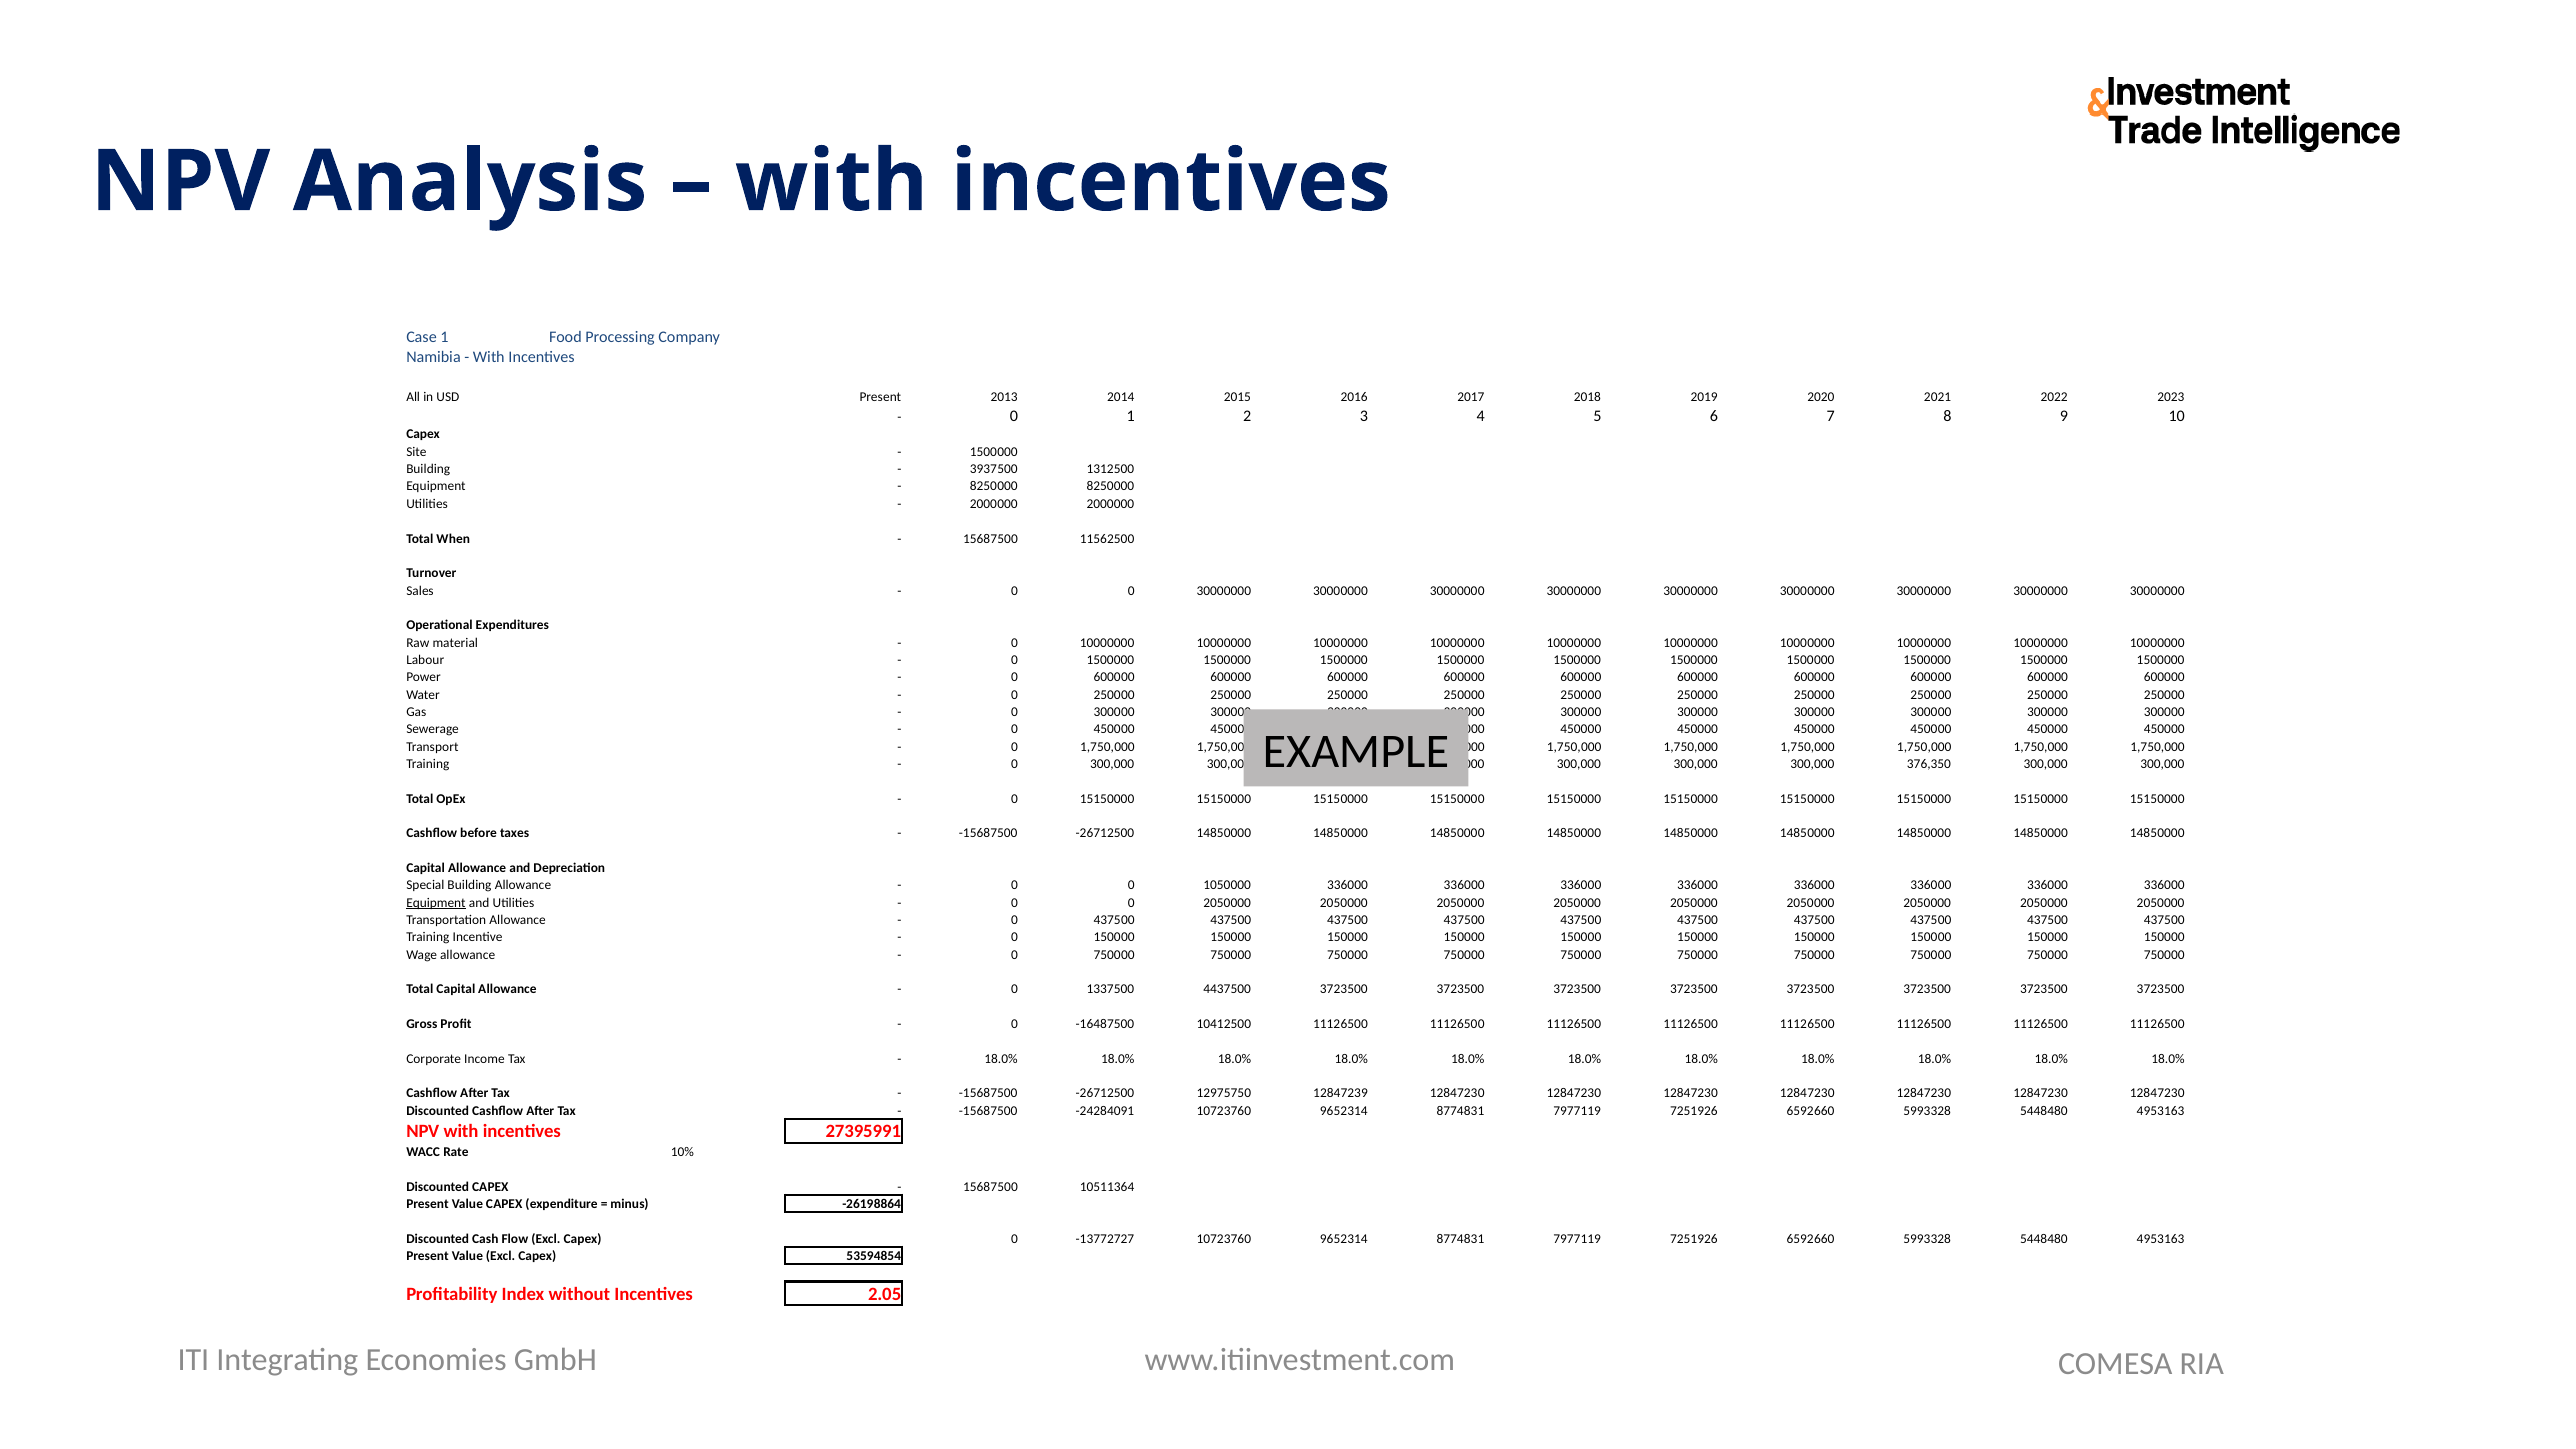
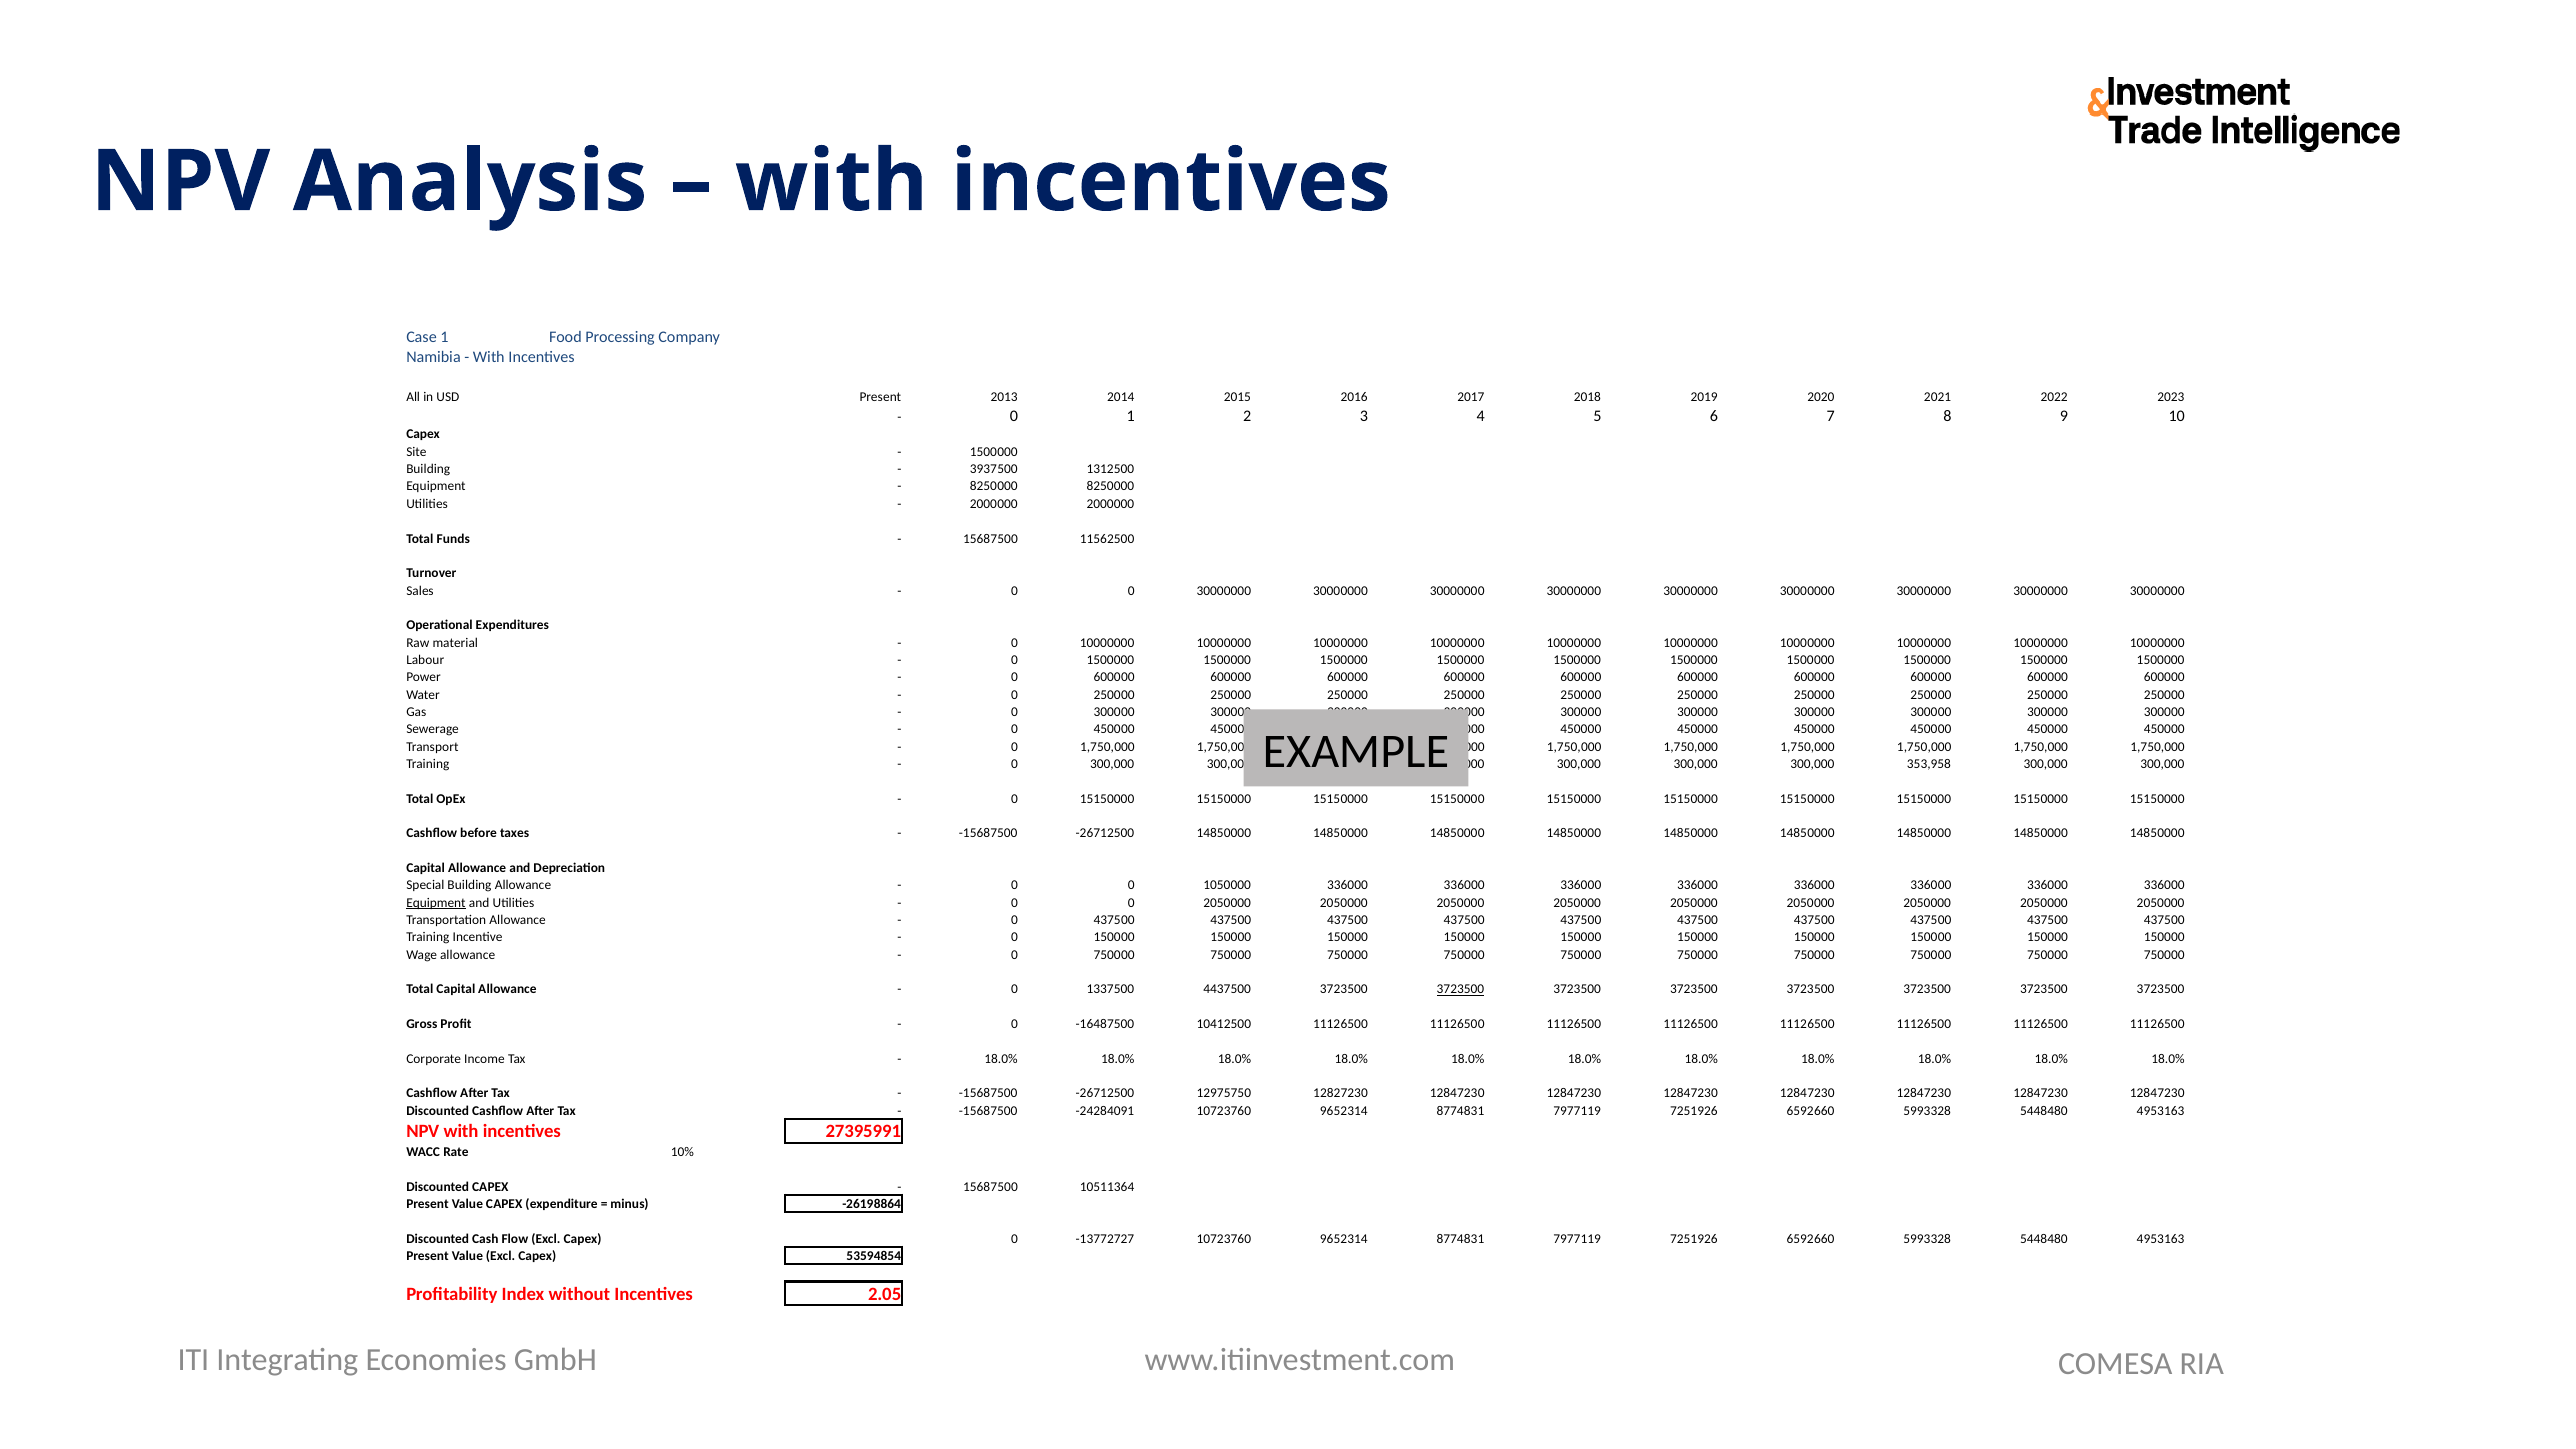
When: When -> Funds (453, 539)
376,350: 376,350 -> 353,958 (1929, 764)
3723500 underline: none -> present (1460, 989)
12847239: 12847239 -> 12827230 (1341, 1094)
